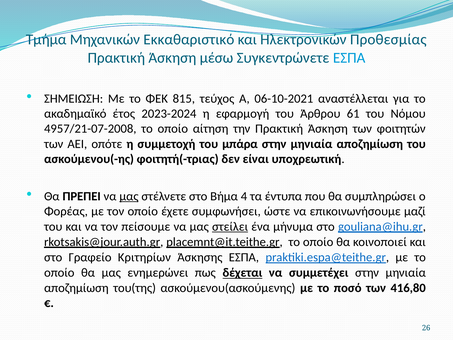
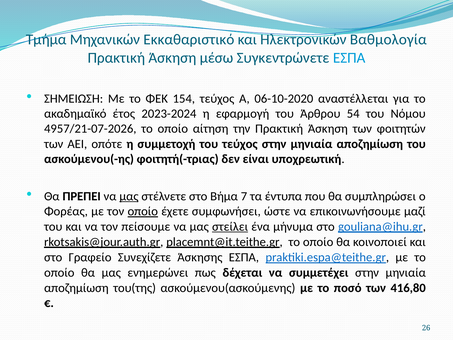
Προθεσμίας: Προθεσμίας -> Βαθμολογία (388, 40)
815: 815 -> 154 (184, 98)
06-10-2021: 06-10-2021 -> 06-10-2020 (284, 98)
61: 61 -> 54 (353, 114)
4957/21-07-2008: 4957/21-07-2008 -> 4957/21-07-2026 (90, 129)
του μπάρα: μπάρα -> τεύχος (240, 144)
4: 4 -> 7 (244, 196)
οποίο underline: none -> present (143, 211)
Κριτηρίων: Κριτηρίων -> Συνεχίζετε (144, 257)
δέχεται underline: present -> none (242, 273)
